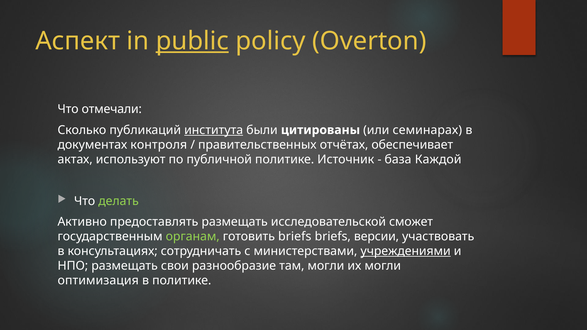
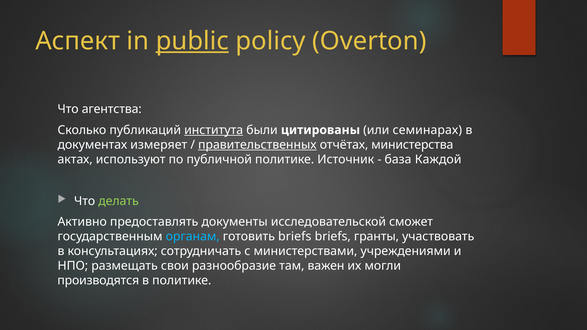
отмечали: отмечали -> агентства (112, 109)
контроля: контроля -> измеряет (159, 145)
правительственных underline: none -> present (257, 145)
обеспечивает: обеспечивает -> министерства (412, 145)
предоставлять размещать: размещать -> документы (235, 222)
органам colour: light green -> light blue (193, 237)
версии: версии -> гранты (376, 237)
учреждениями underline: present -> none (406, 251)
там могли: могли -> важен (326, 266)
оптимизация: оптимизация -> производятся (98, 281)
